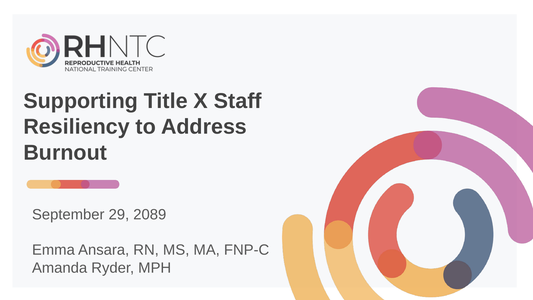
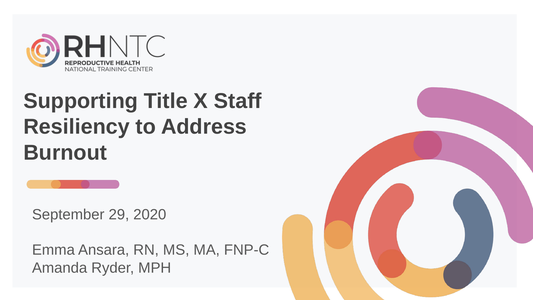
2089: 2089 -> 2020 (150, 214)
